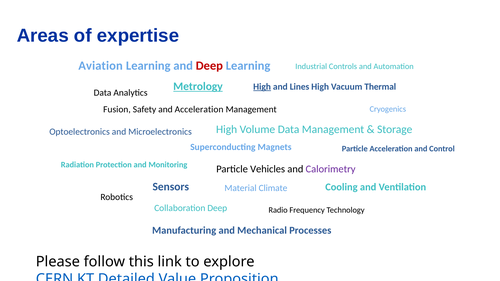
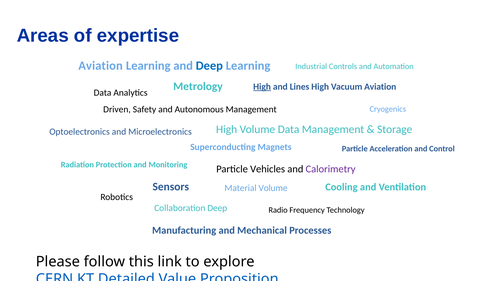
Deep colour: red -> blue (209, 66)
Metrology underline: present -> none (198, 86)
Vacuum Thermal: Thermal -> Aviation (380, 87)
Fusion: Fusion -> Driven (117, 110)
and Acceleration: Acceleration -> Autonomous (199, 110)
Material Climate: Climate -> Volume (273, 188)
